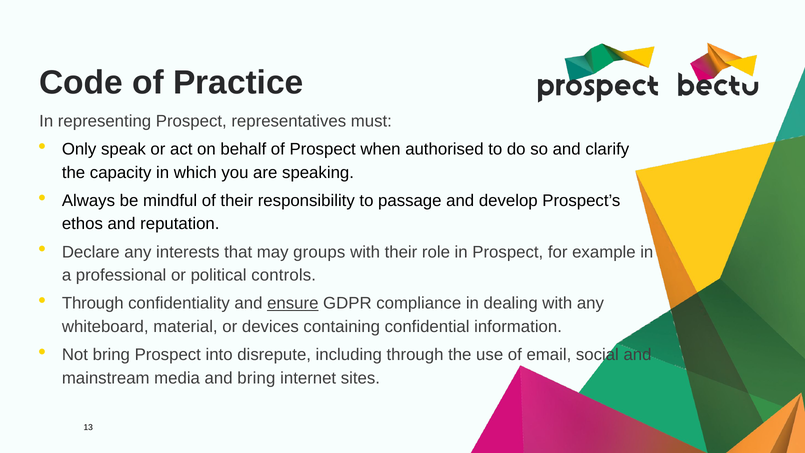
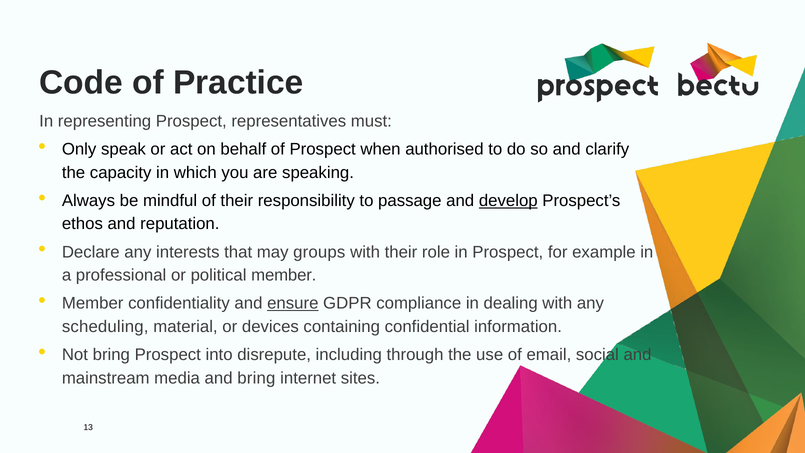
develop underline: none -> present (508, 201)
political controls: controls -> member (284, 275)
Through: Through -> Member (93, 303)
whiteboard: whiteboard -> scheduling (105, 326)
